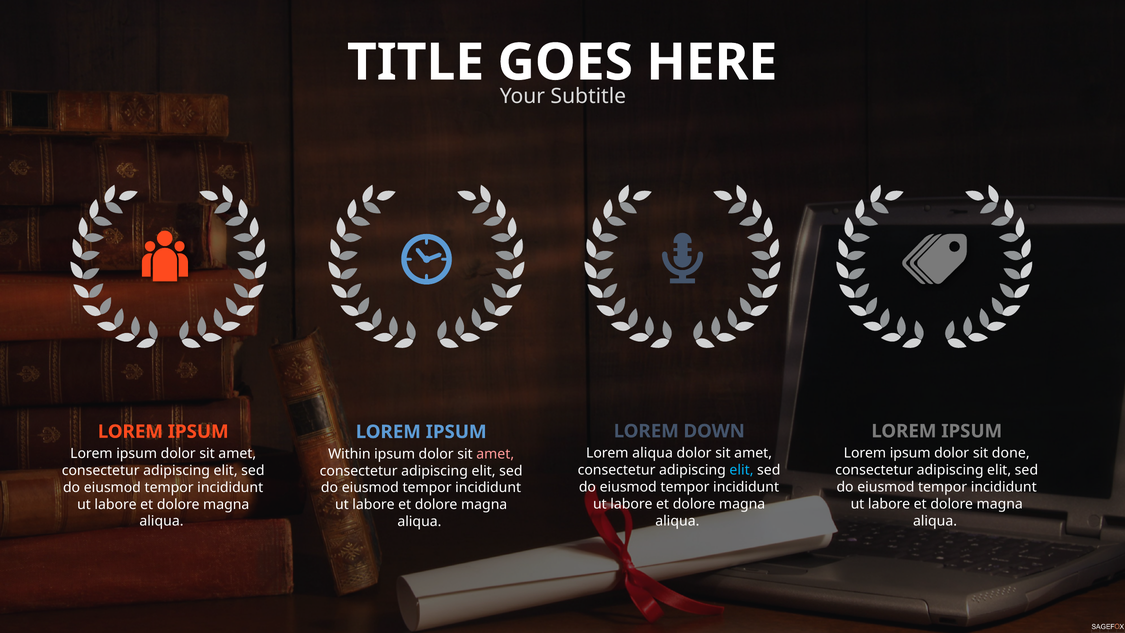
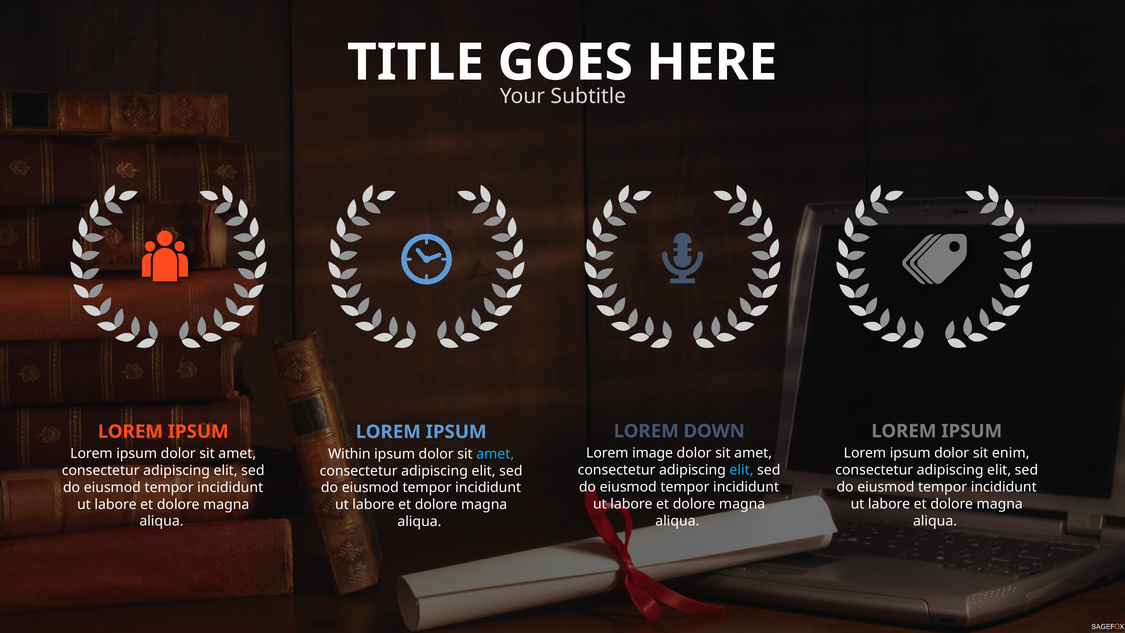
Lorem aliqua: aliqua -> image (653, 453)
done: done -> enim (1011, 453)
amet colour: pink -> light blue (495, 454)
